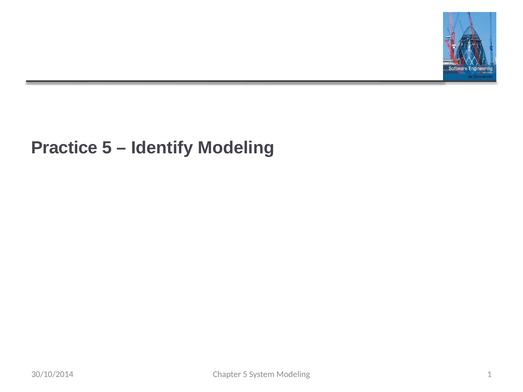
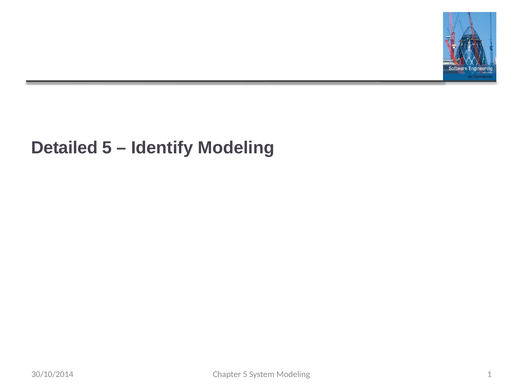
Practice: Practice -> Detailed (64, 148)
